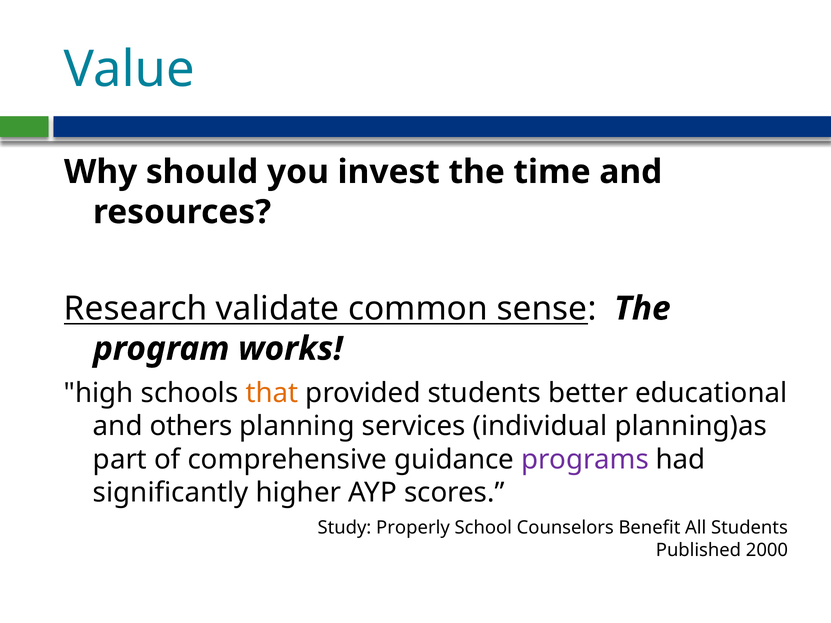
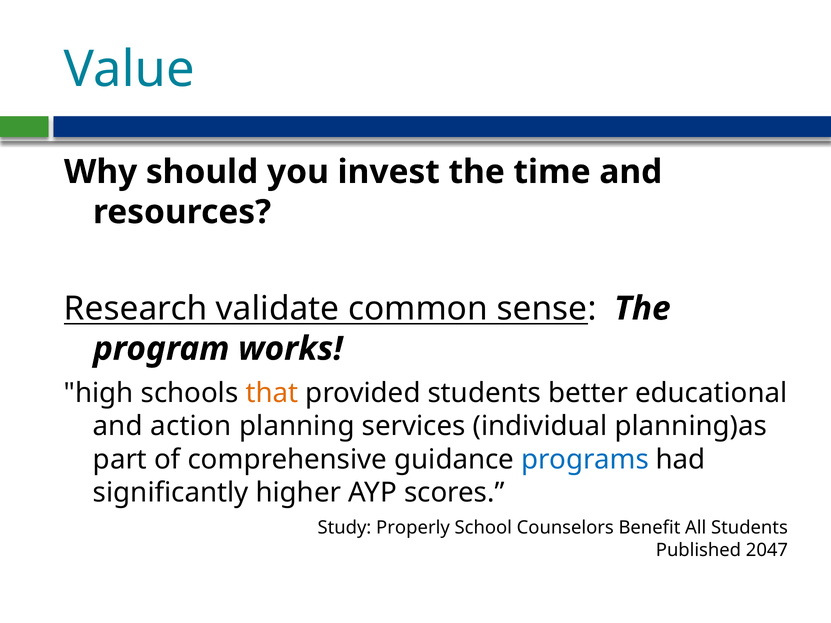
others: others -> action (191, 427)
programs colour: purple -> blue (585, 460)
2000: 2000 -> 2047 (767, 550)
